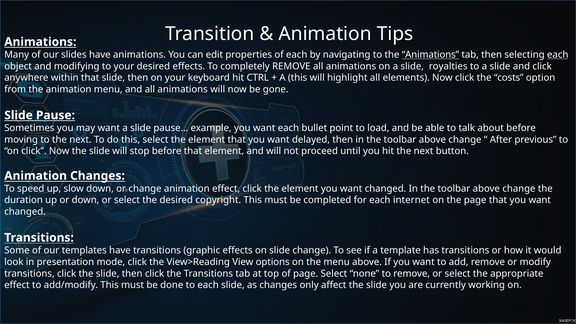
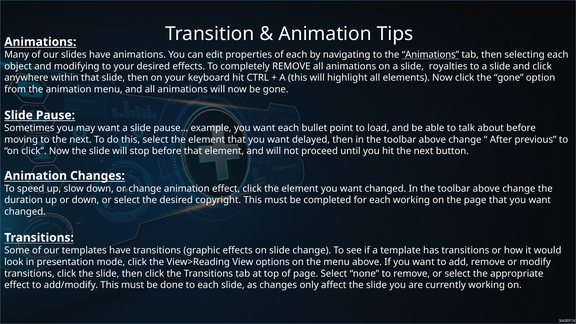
each underline: present -> none (558, 55)
the costs: costs -> gone (509, 78)
each internet: internet -> working (411, 200)
